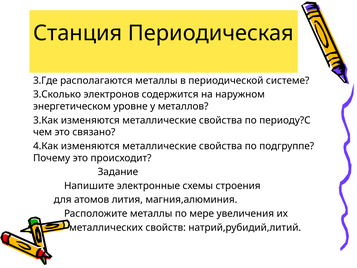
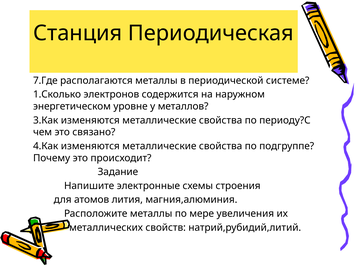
3.Где: 3.Где -> 7.Где (45, 80)
3.Сколько: 3.Сколько -> 1.Сколько (57, 94)
